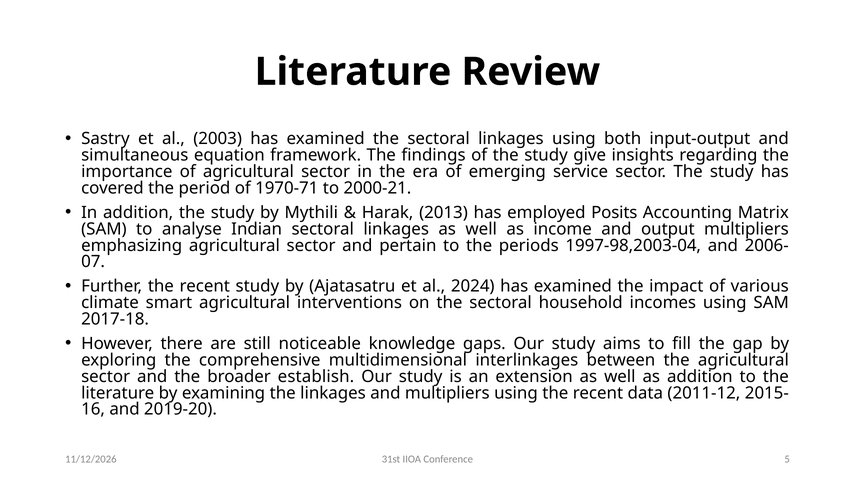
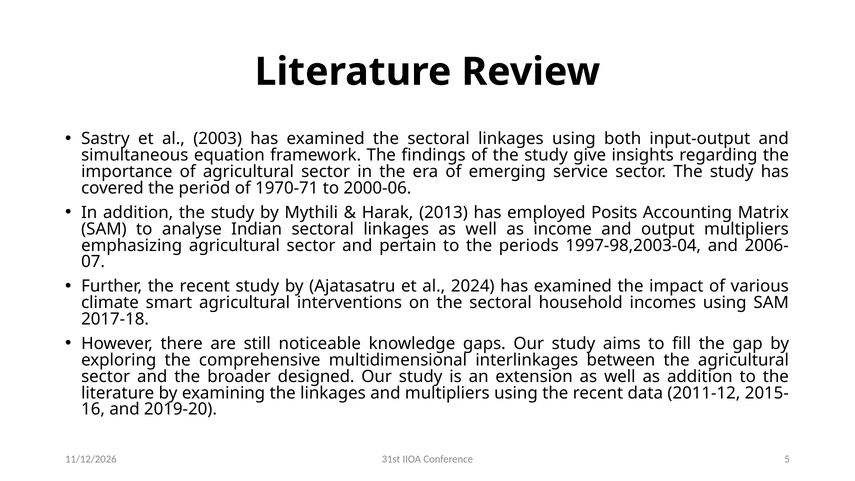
2000-21: 2000-21 -> 2000-06 (377, 188)
establish: establish -> designed (316, 376)
